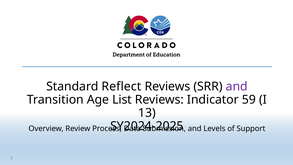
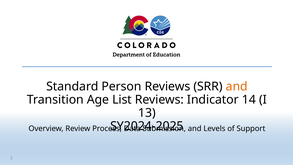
Reflect: Reflect -> Person (121, 86)
and colour: purple -> orange (237, 86)
59: 59 -> 14 (249, 100)
